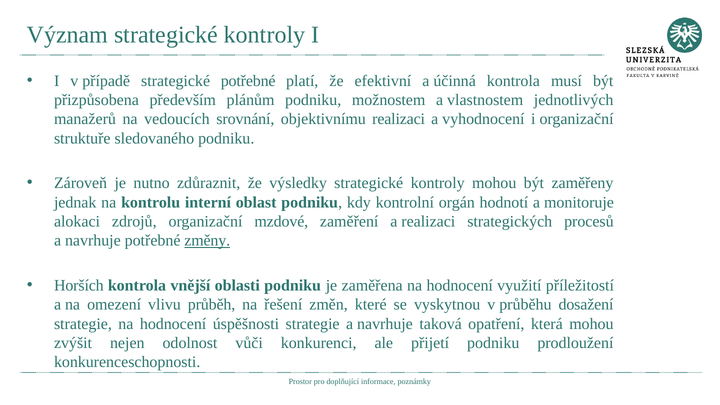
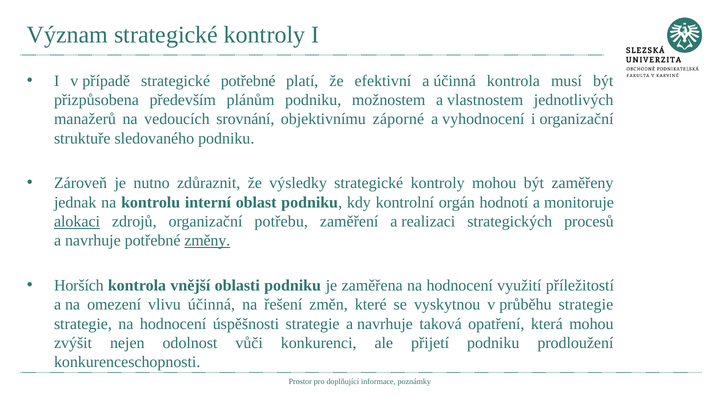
objektivnímu realizaci: realizaci -> záporné (398, 119)
alokaci underline: none -> present (77, 221)
mzdové: mzdové -> potřebu (281, 221)
vlivu průběh: průběh -> účinná (211, 305)
průběhu dosažení: dosažení -> strategie (586, 305)
